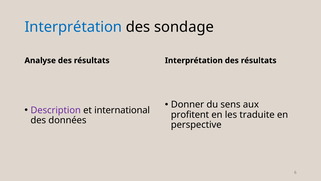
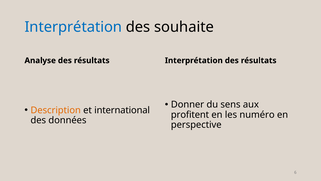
sondage: sondage -> souhaite (184, 27)
Description colour: purple -> orange (56, 110)
traduite: traduite -> numéro (257, 114)
